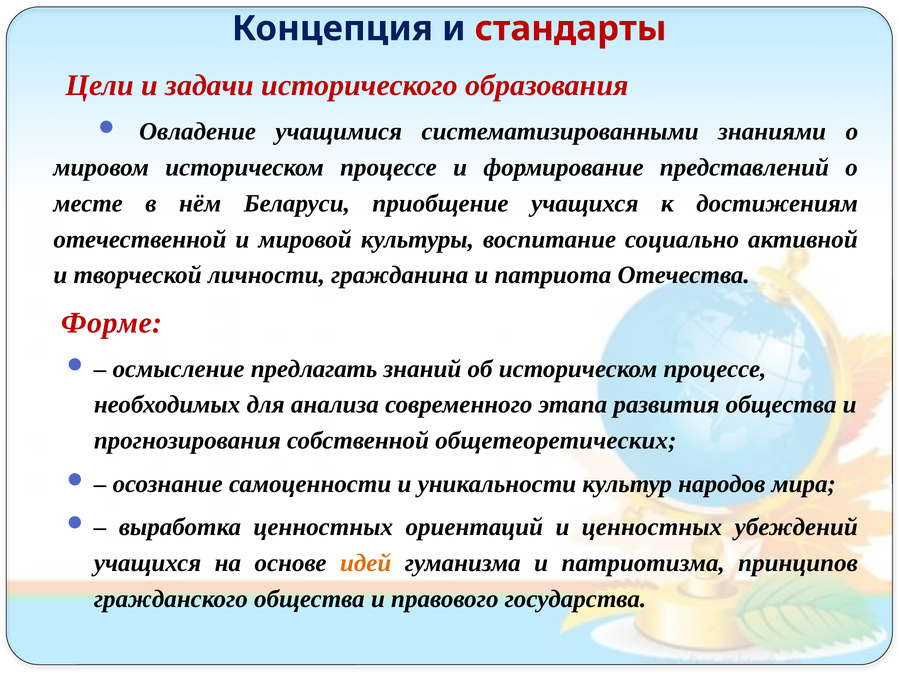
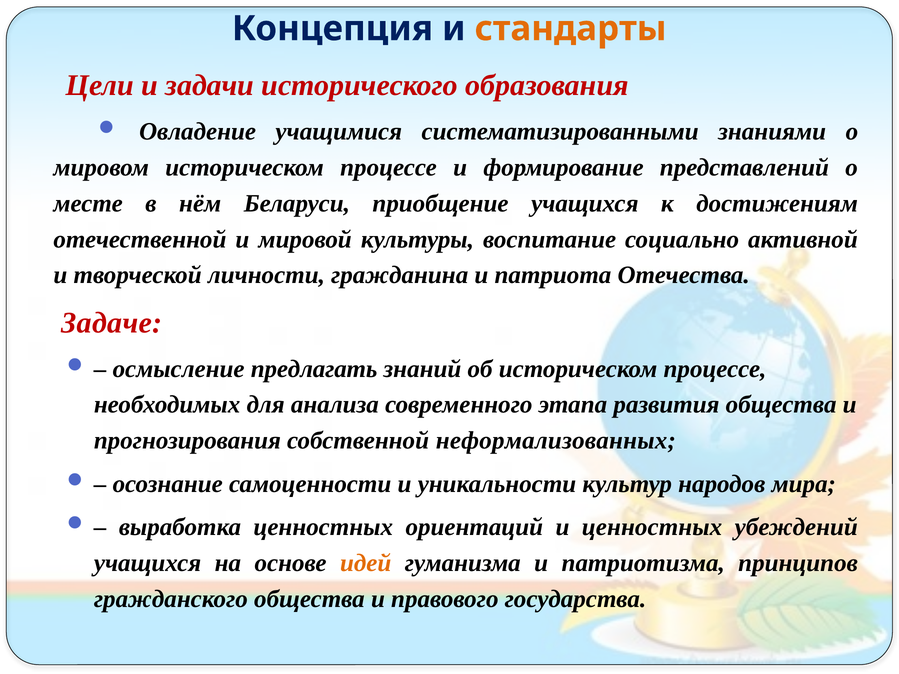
стандарты colour: red -> orange (571, 29)
Форме: Форме -> Задаче (112, 323)
общетеоретических: общетеоретических -> неформализованных (556, 441)
